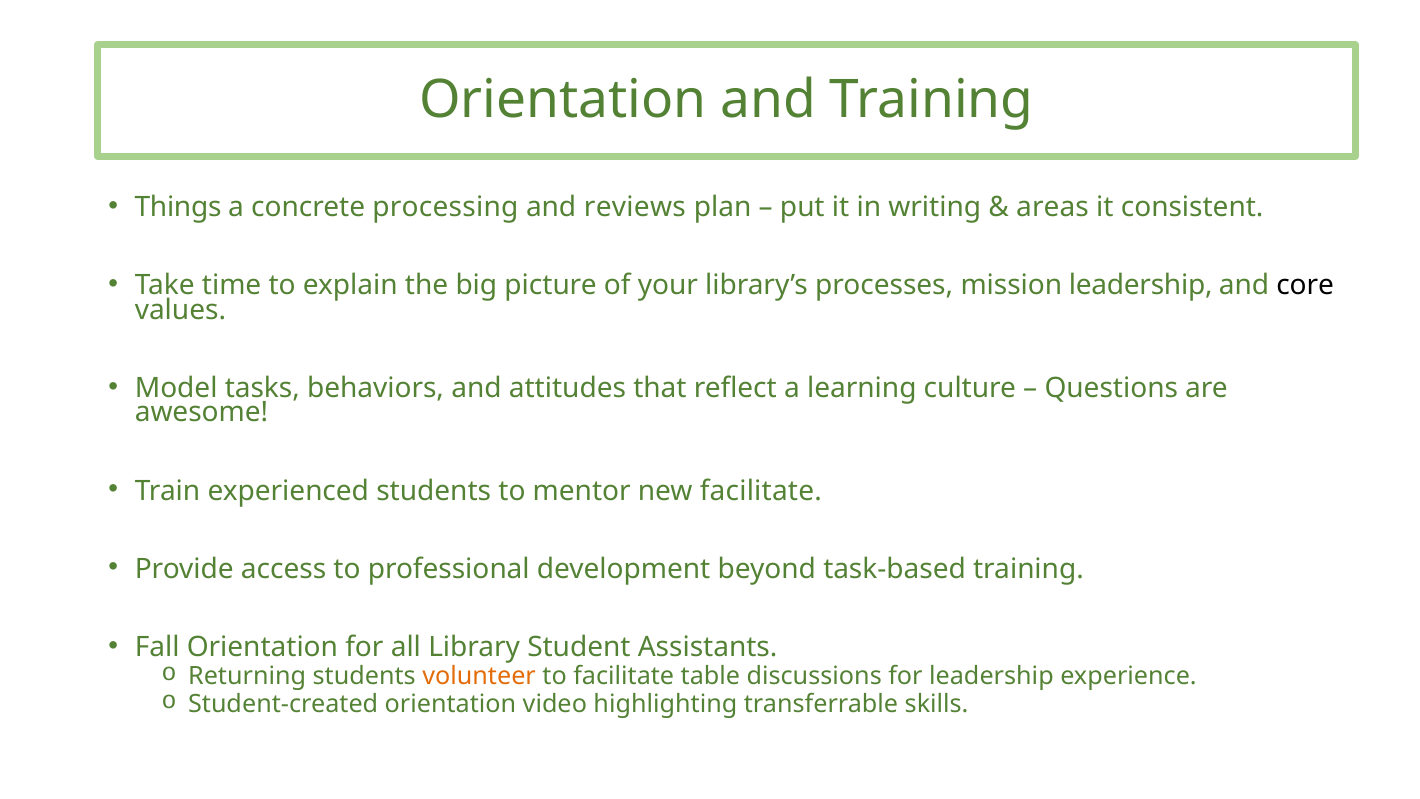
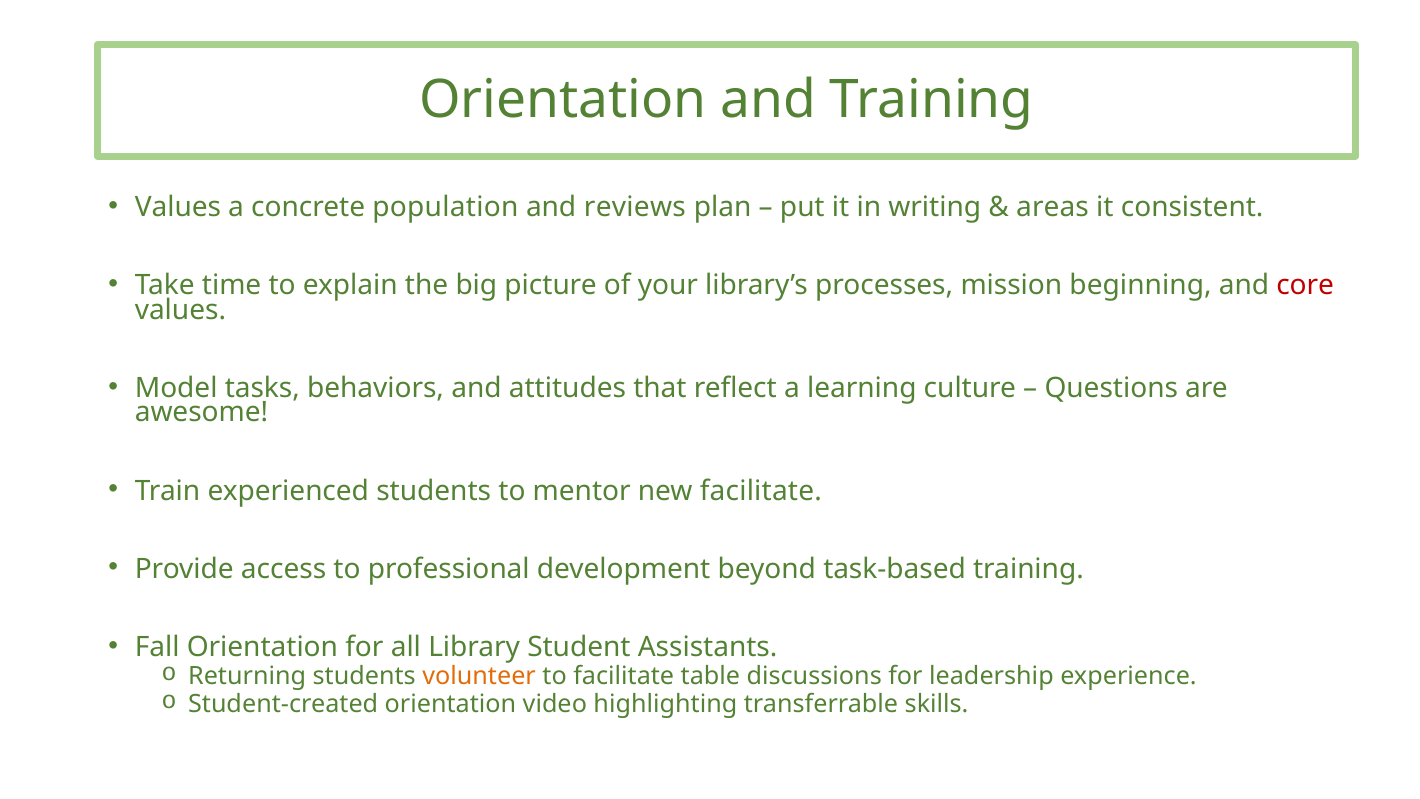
Things: Things -> Values (178, 207)
processing: processing -> population (445, 207)
mission leadership: leadership -> beginning (1141, 286)
core colour: black -> red (1305, 286)
